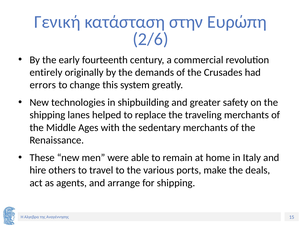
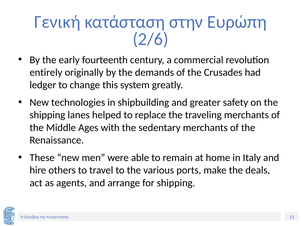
errors: errors -> ledger (43, 85)
